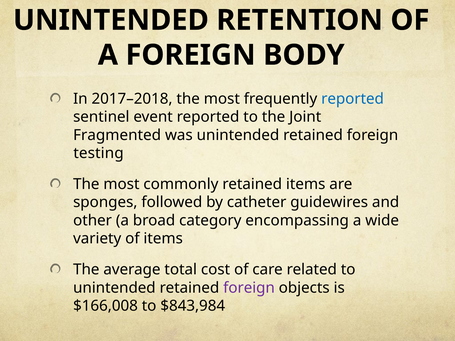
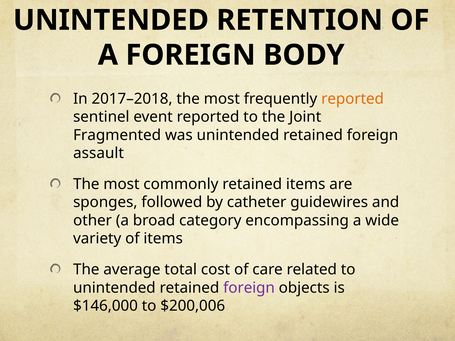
reported colour: blue -> orange (353, 99)
testing: testing -> assault (99, 153)
$166,008: $166,008 -> $146,000 (105, 306)
$843,984: $843,984 -> $200,006 (193, 306)
